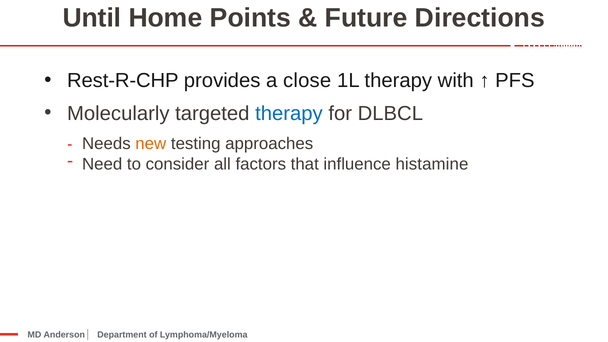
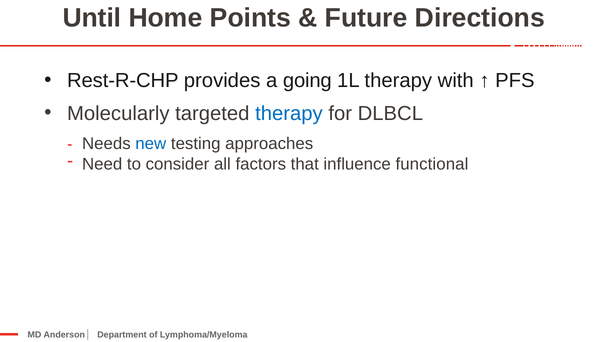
close: close -> going (307, 81)
new colour: orange -> blue (151, 144)
histamine: histamine -> functional (432, 164)
